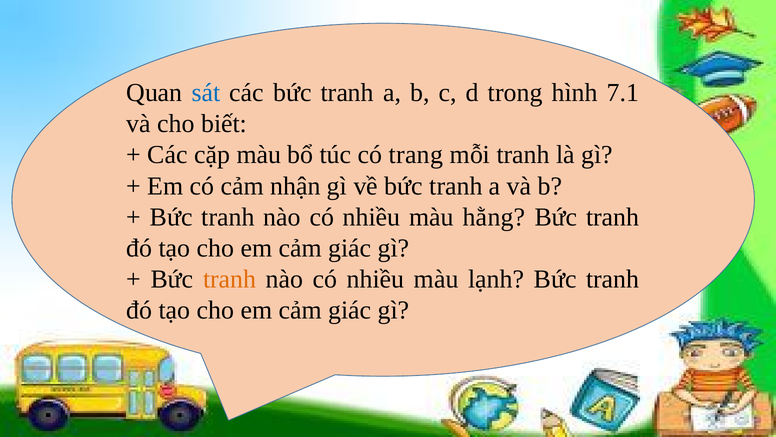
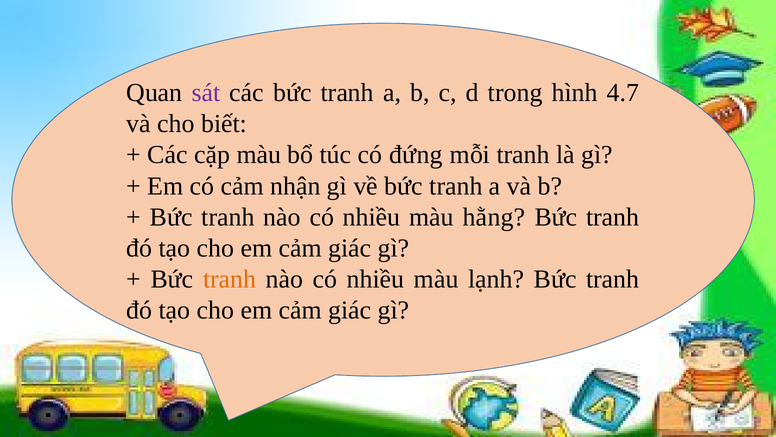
sát colour: blue -> purple (206, 93)
7.1: 7.1 -> 4.7 (623, 93)
trang: trang -> đứng (416, 155)
